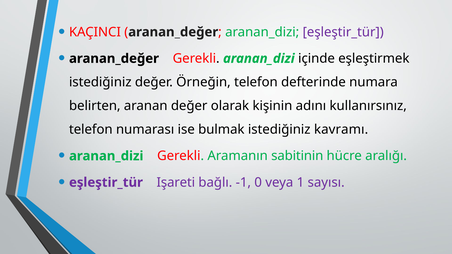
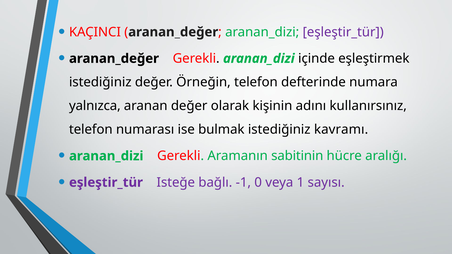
belirten: belirten -> yalnızca (95, 106)
Işareti: Işareti -> Isteğe (176, 183)
